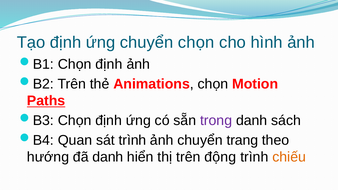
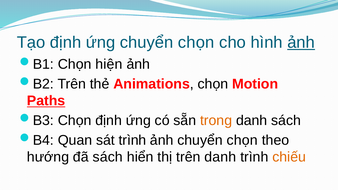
ảnh underline: none -> present (301, 42)
định: định -> hiện (109, 64)
trong colour: purple -> orange (216, 121)
ảnh chuyển trang: trang -> chọn (242, 140)
đã danh: danh -> sách (108, 157)
trên động: động -> danh (220, 157)
